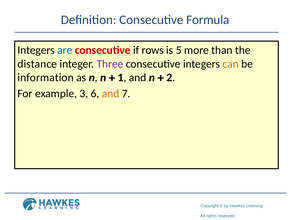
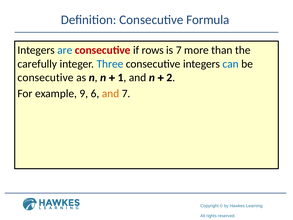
is 5: 5 -> 7 (179, 50)
distance: distance -> carefully (37, 64)
Three colour: purple -> blue (110, 64)
can colour: orange -> blue (231, 64)
information: information -> consecutive (46, 77)
3: 3 -> 9 (84, 93)
